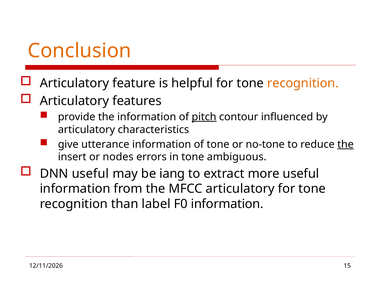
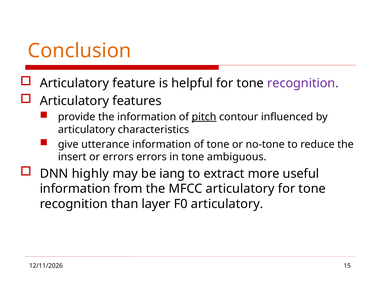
recognition colour: orange -> purple (303, 83)
the underline: present -> none (346, 144)
or nodes: nodes -> errors (118, 157)
DNN useful: useful -> highly (90, 174)
label: label -> layer (156, 204)
F0 information: information -> articulatory (227, 204)
